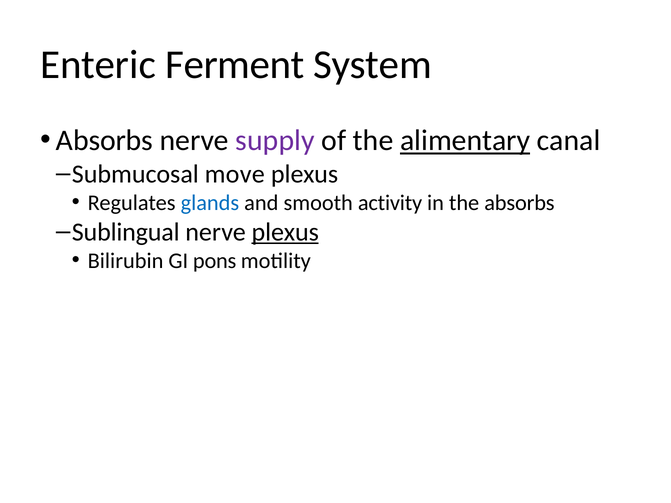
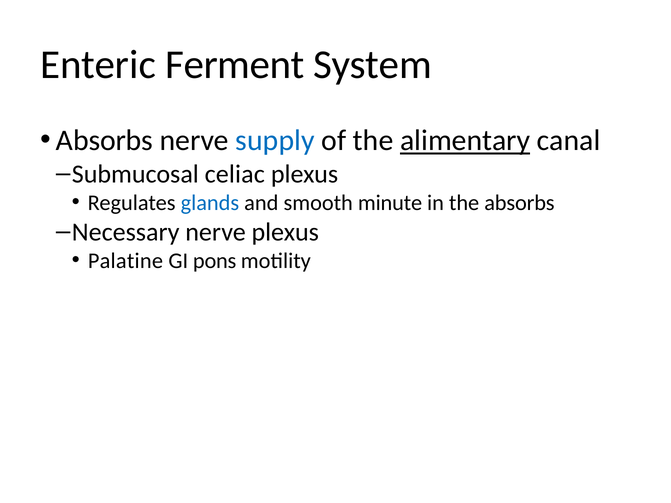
supply colour: purple -> blue (275, 141)
move: move -> celiac (235, 174)
activity: activity -> minute (390, 203)
Sublingual: Sublingual -> Necessary (126, 232)
plexus underline: present -> none (285, 232)
Bilirubin: Bilirubin -> Palatine (125, 261)
